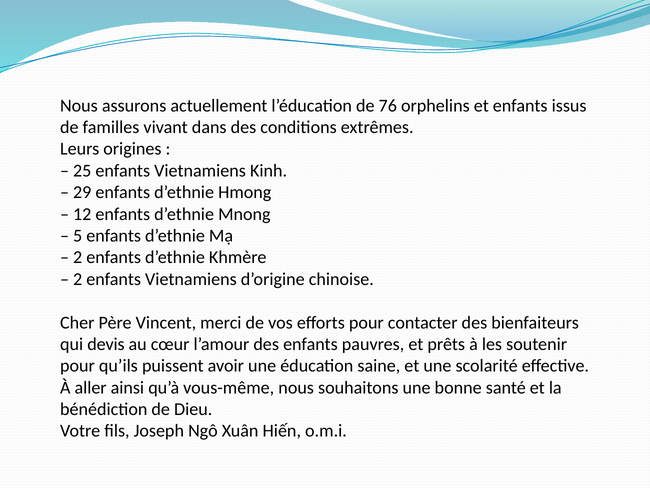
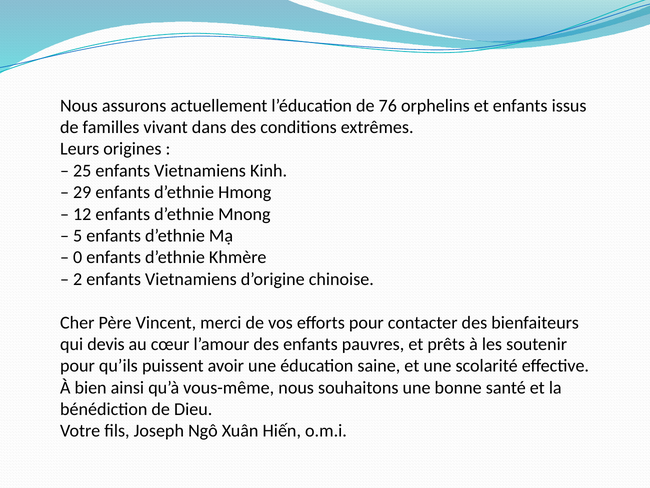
2: 2 -> 0 (78, 257)
aller: aller -> bien (91, 387)
